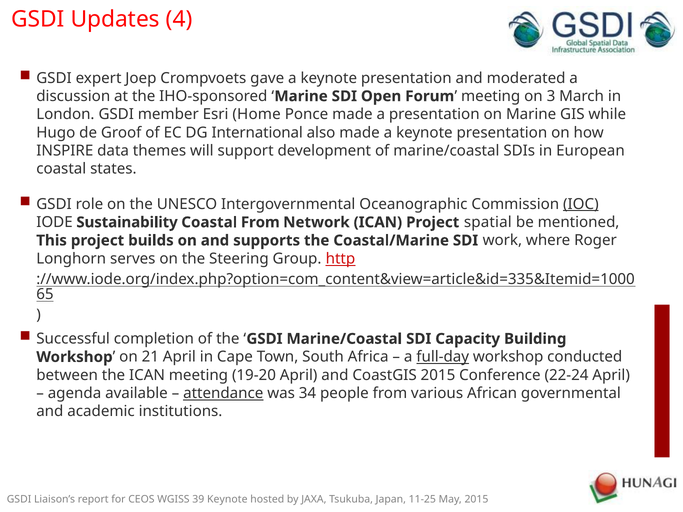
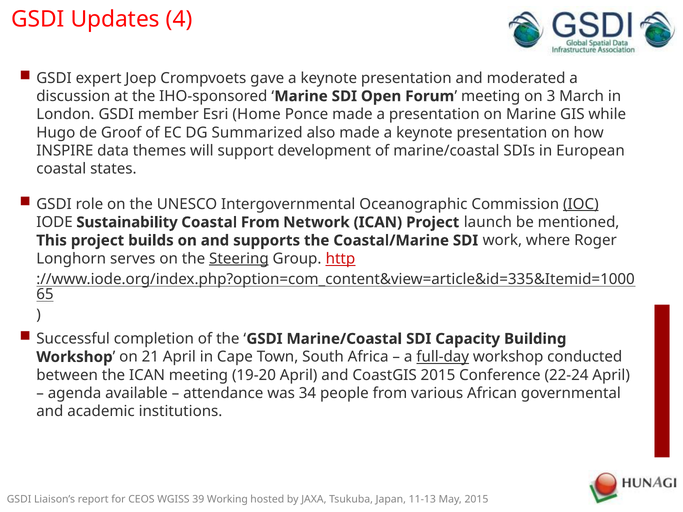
International: International -> Summarized (257, 133)
spatial: spatial -> launch (488, 222)
Steering underline: none -> present (239, 259)
attendance underline: present -> none (223, 394)
39 Keynote: Keynote -> Working (227, 499)
11-25: 11-25 -> 11-13 (422, 499)
